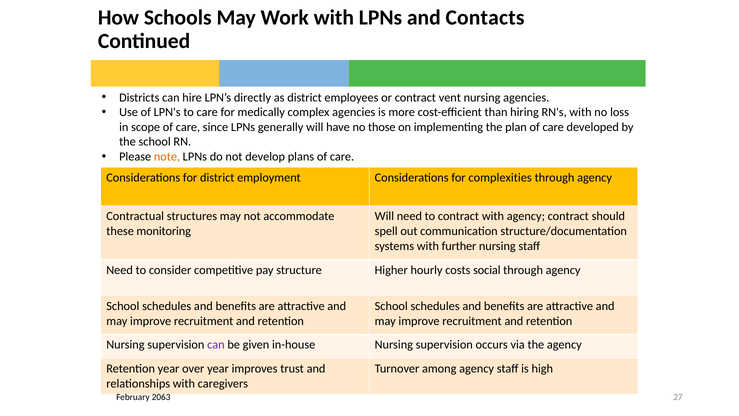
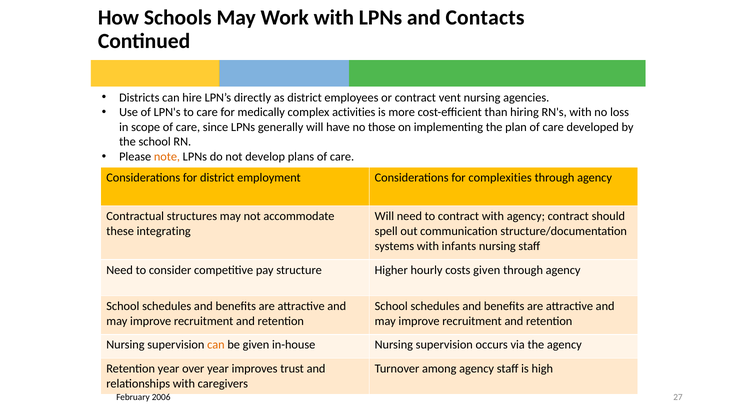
complex agencies: agencies -> activities (354, 112)
monitoring: monitoring -> integrating (164, 231)
further: further -> infants (459, 246)
costs social: social -> given (487, 270)
can colour: purple -> orange (216, 345)
2063: 2063 -> 2006 (161, 397)
